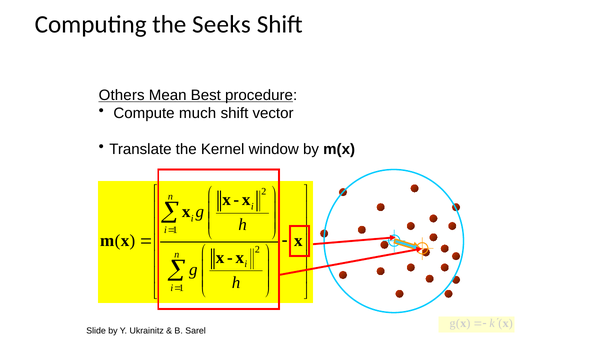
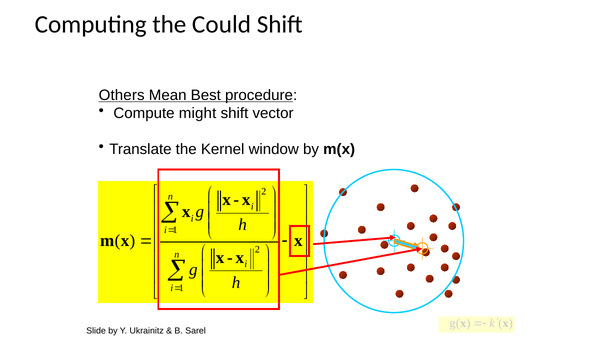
Seeks: Seeks -> Could (222, 24)
much: much -> might (198, 113)
